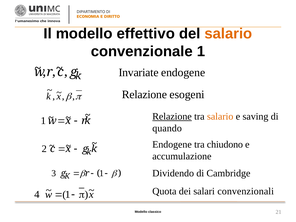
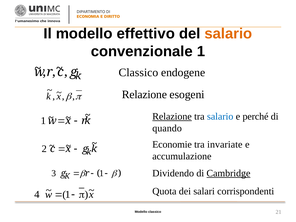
Invariate: Invariate -> Classico (138, 73)
salario colour: orange -> blue (220, 116)
saving: saving -> perché (256, 116)
Endogene: Endogene -> Economie (172, 144)
chiudono: chiudono -> invariate (225, 144)
Cambridge underline: none -> present (228, 173)
convenzionali: convenzionali -> corrispondenti (246, 191)
